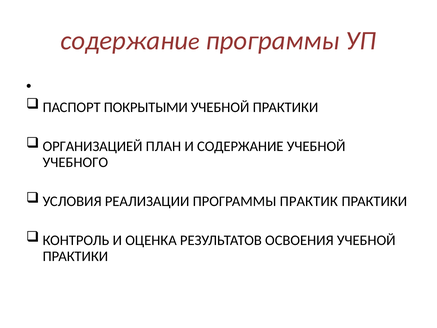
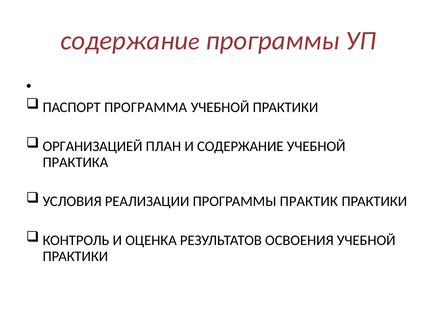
ПОКРЫТЫМИ: ПОКРЫТЫМИ -> ПРОГРАММА (146, 107)
УЧЕБНОГО: УЧЕБНОГО -> ПРАКТИКА (75, 162)
